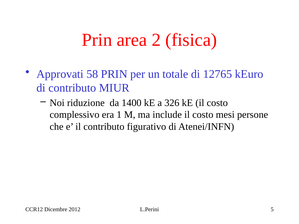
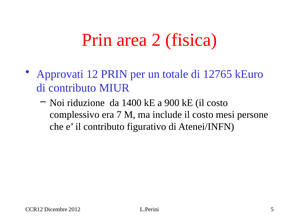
58: 58 -> 12 (92, 74)
326: 326 -> 900 (172, 103)
1: 1 -> 7 (119, 115)
